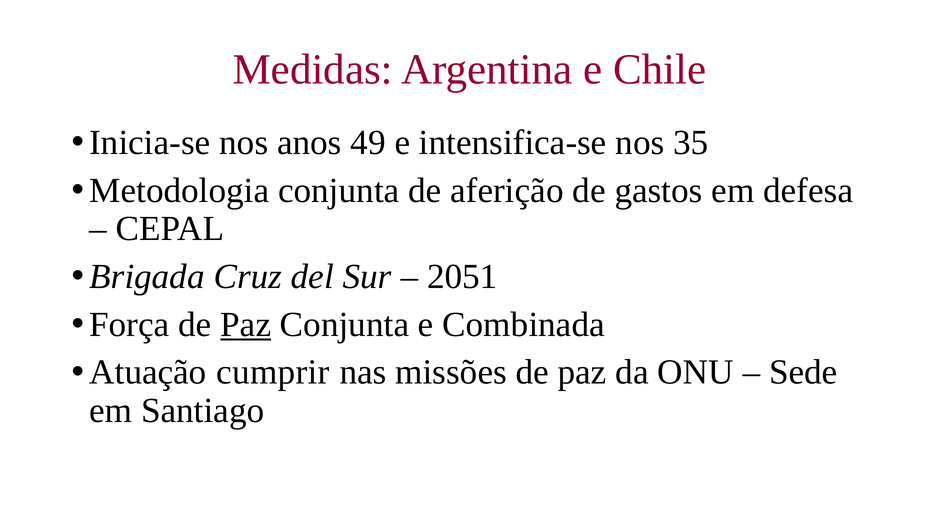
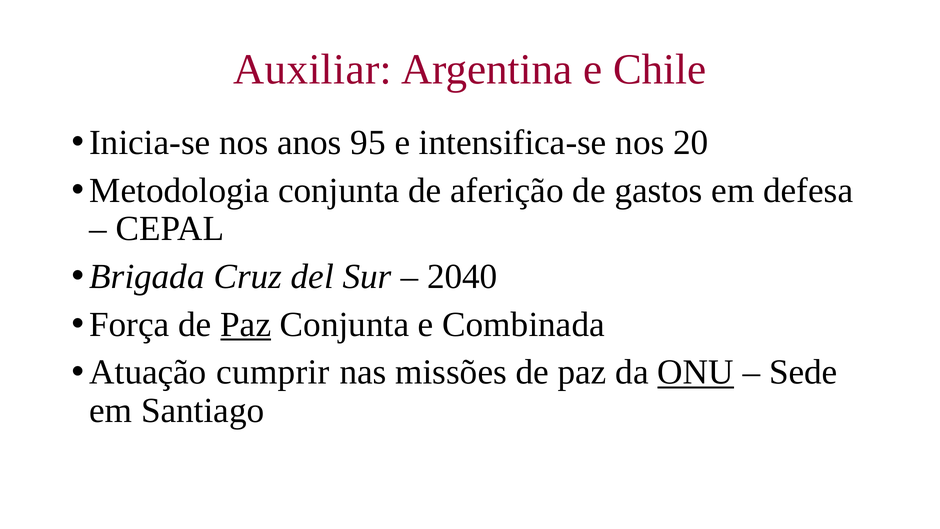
Medidas: Medidas -> Auxiliar (313, 69)
49: 49 -> 95 (368, 143)
35: 35 -> 20 (691, 143)
2051: 2051 -> 2040 (462, 276)
ONU underline: none -> present (696, 372)
